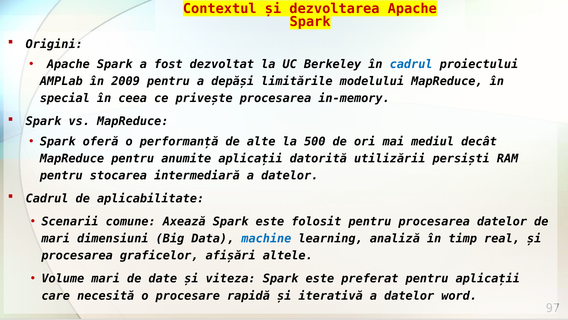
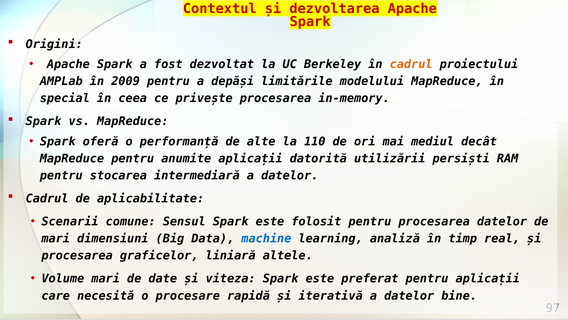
cadrul colour: blue -> orange (411, 64)
500: 500 -> 110 (315, 141)
Axează: Axează -> Sensul (184, 221)
afișări: afișări -> liniară (231, 255)
word: word -> bine (459, 295)
